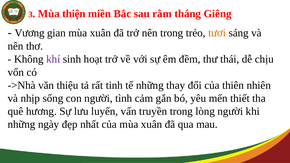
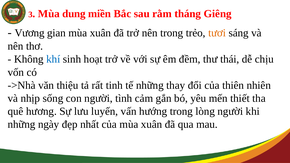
thiện: thiện -> dung (74, 14)
khí colour: purple -> blue (53, 59)
truyền: truyền -> hướng (153, 111)
